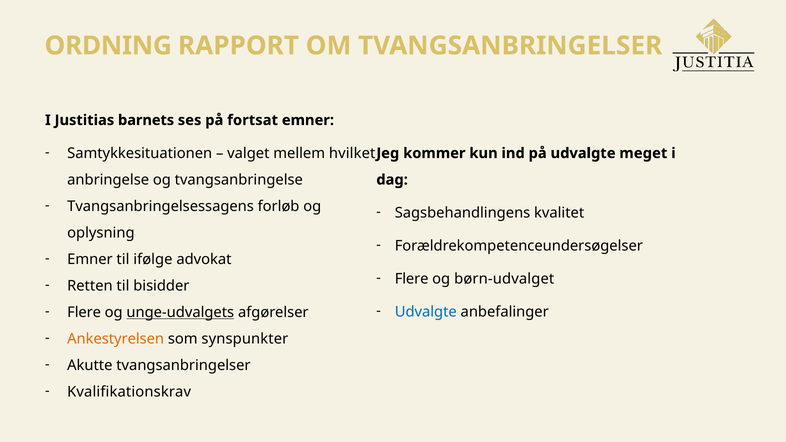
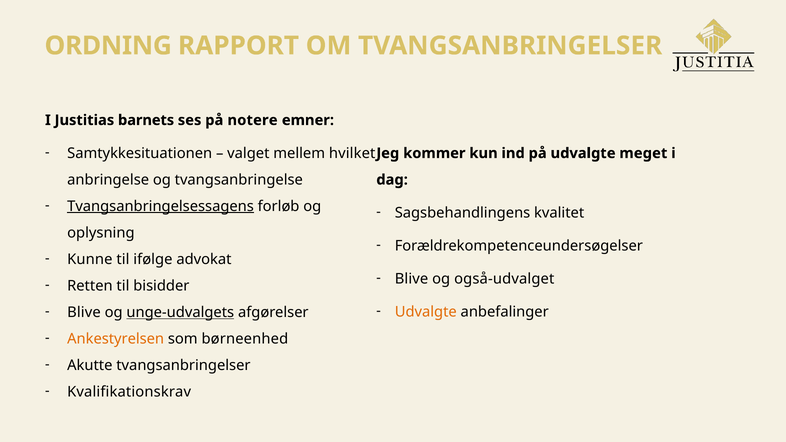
fortsat: fortsat -> notere (253, 120)
Tvangsanbringelsessagens underline: none -> present (161, 206)
Emner: Emner -> Kunne (90, 259)
Flere: Flere -> Blive (412, 279)
børn-udvalget: børn-udvalget -> også-udvalget (504, 279)
Udvalgte colour: blue -> orange (426, 312)
Flere: Flere -> Blive (84, 312)
synspunkter: synspunkter -> børneenhed (245, 339)
